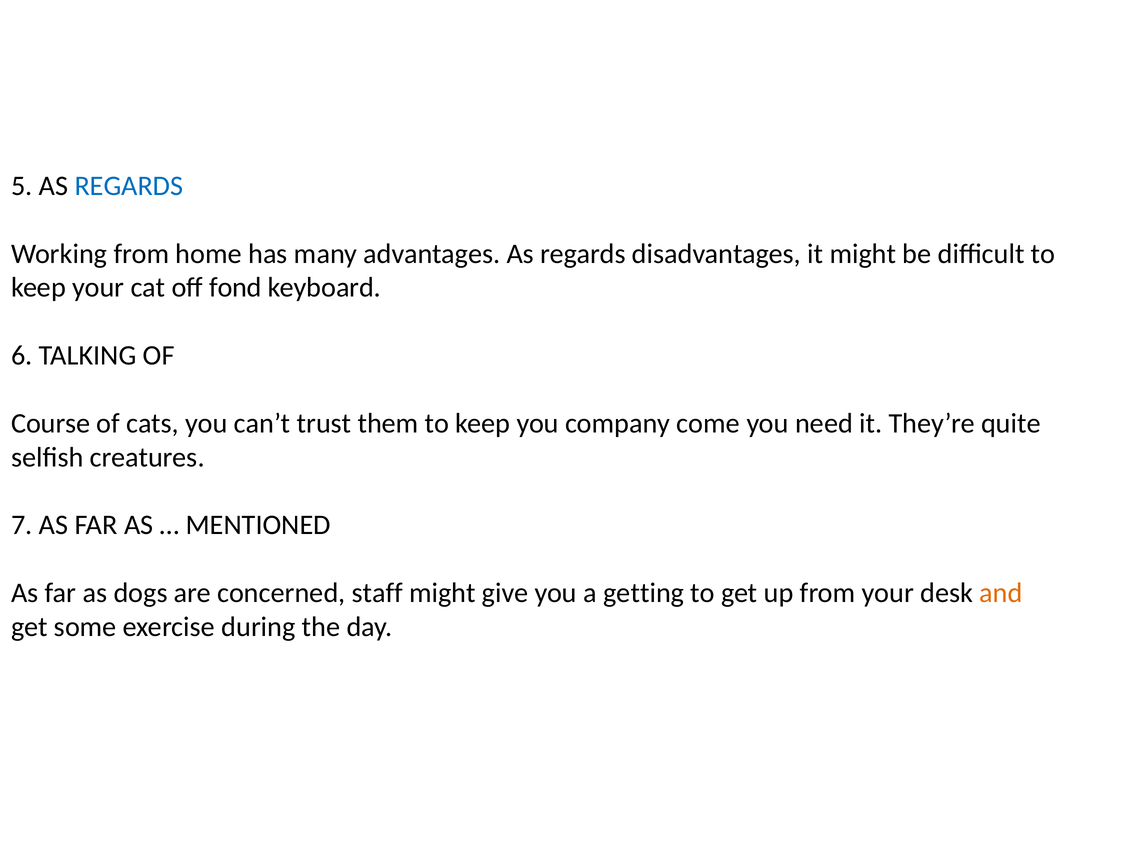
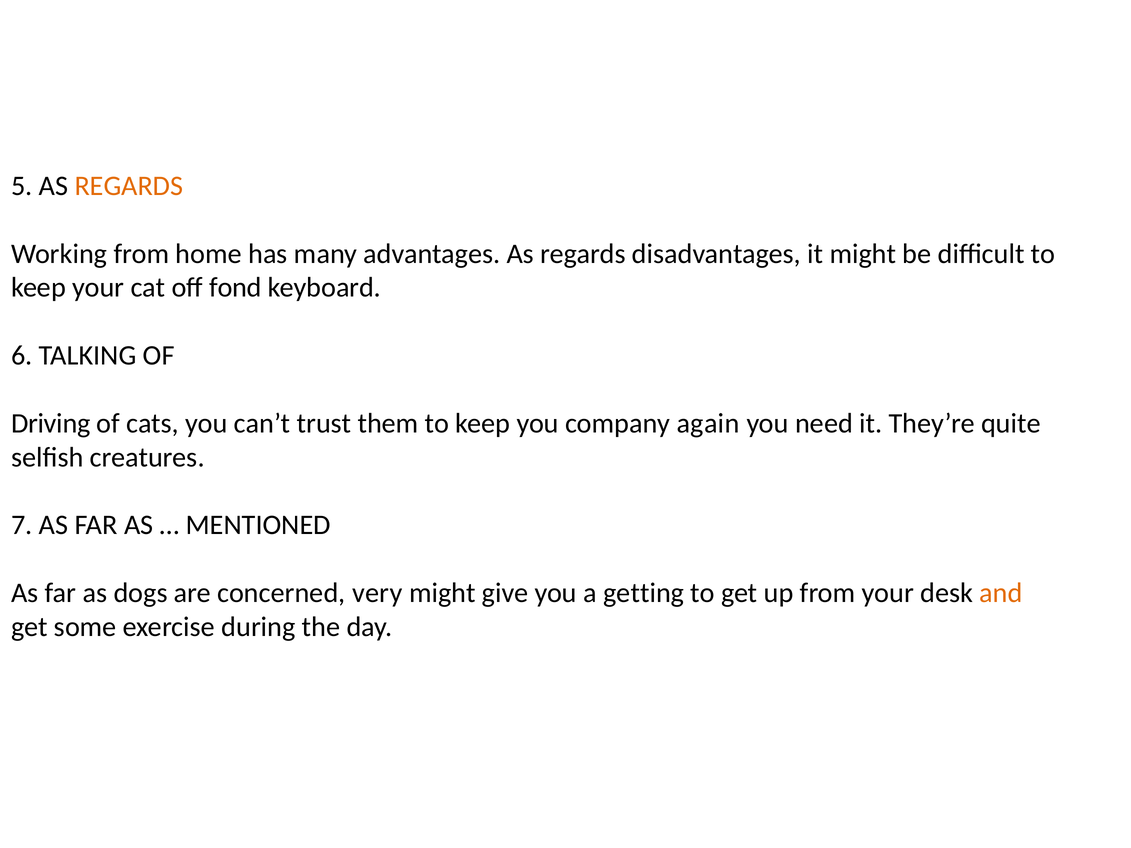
REGARDS colour: blue -> orange (129, 186)
Course: Course -> Driving (51, 423)
come: come -> again (708, 423)
staff: staff -> very (377, 593)
